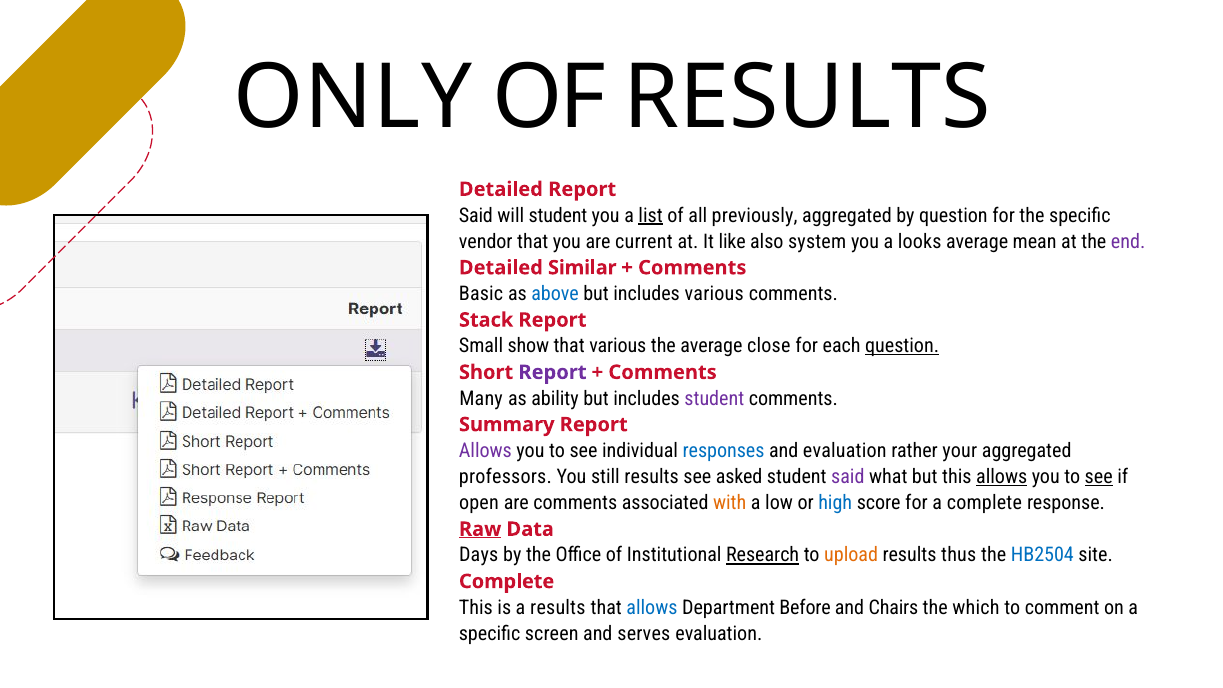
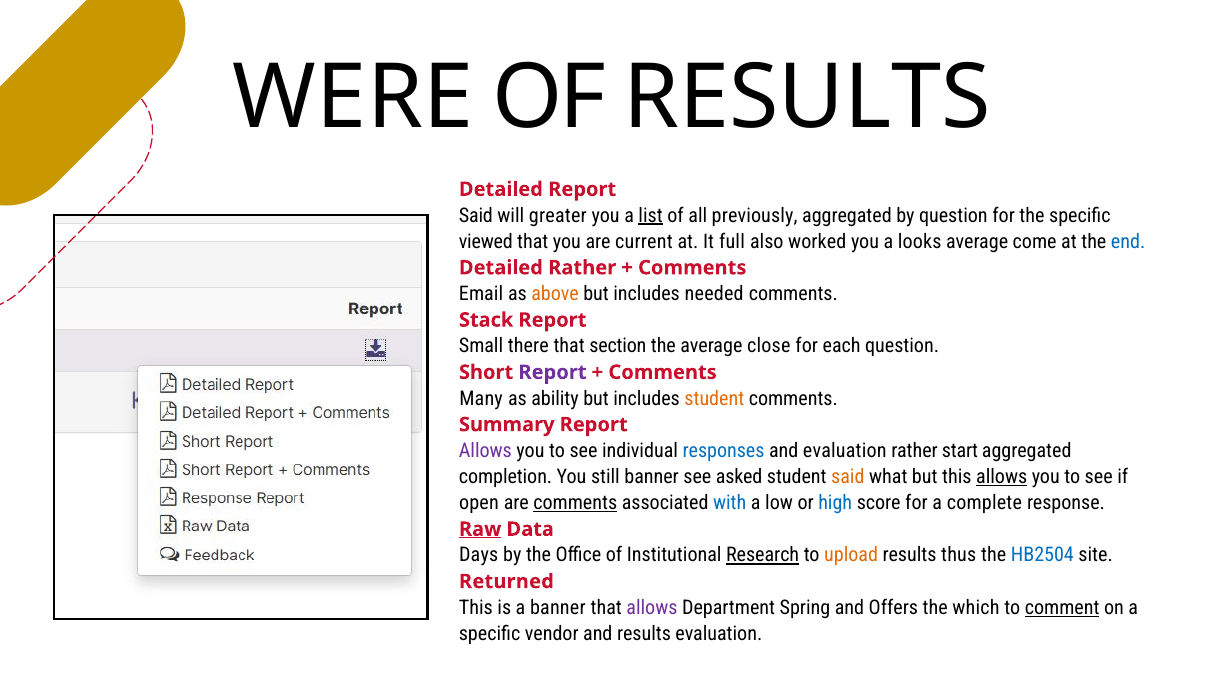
ONLY: ONLY -> WERE (353, 98)
will student: student -> greater (558, 215)
vendor: vendor -> viewed (486, 242)
like: like -> full (732, 242)
system: system -> worked (817, 242)
mean: mean -> come (1035, 242)
end colour: purple -> blue (1128, 242)
Detailed Similar: Similar -> Rather (582, 268)
Basic: Basic -> Email (481, 294)
above colour: blue -> orange (555, 294)
includes various: various -> needed (714, 294)
show: show -> there (528, 346)
that various: various -> section (618, 346)
question underline: present -> none (902, 346)
student colour: purple -> orange (714, 398)
your: your -> start (960, 451)
professors: professors -> completion (506, 477)
still results: results -> banner (652, 477)
said colour: purple -> orange (848, 477)
see underline: present -> none (1099, 477)
comments underline: none -> present (575, 503)
with colour: orange -> blue (730, 503)
Complete: Complete -> Returned (506, 581)
a results: results -> banner (558, 608)
allows colour: blue -> purple (652, 608)
Before: Before -> Spring (805, 608)
Chairs: Chairs -> Offers (893, 608)
comment underline: none -> present (1062, 608)
screen: screen -> vendor (552, 634)
and serves: serves -> results (644, 634)
